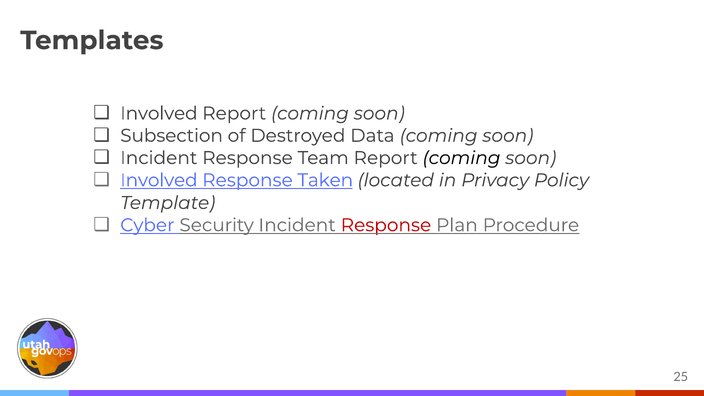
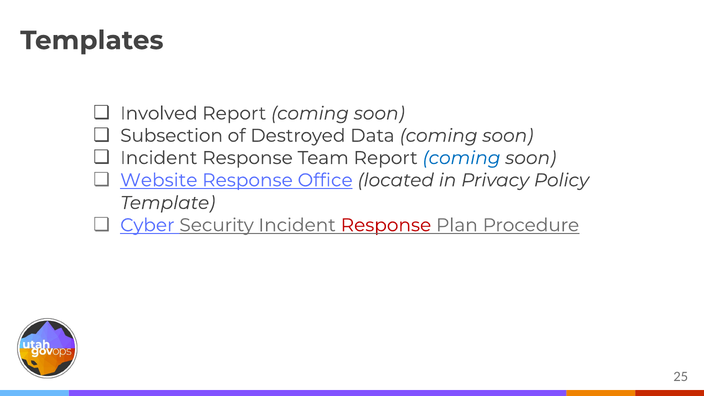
coming colour: black -> blue (462, 158)
Involved: Involved -> Website (159, 180)
Taken: Taken -> Office (325, 180)
